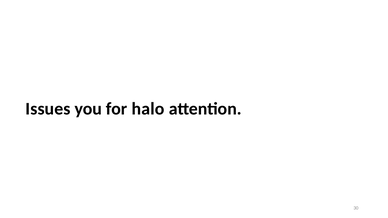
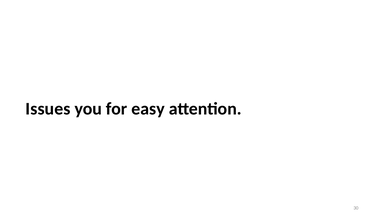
halo: halo -> easy (148, 109)
